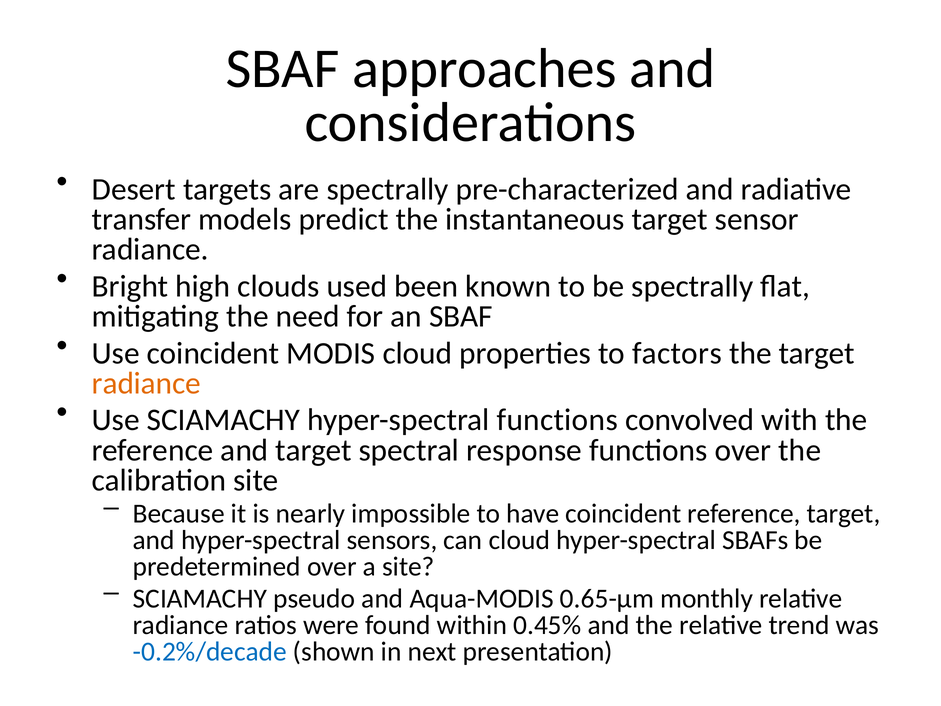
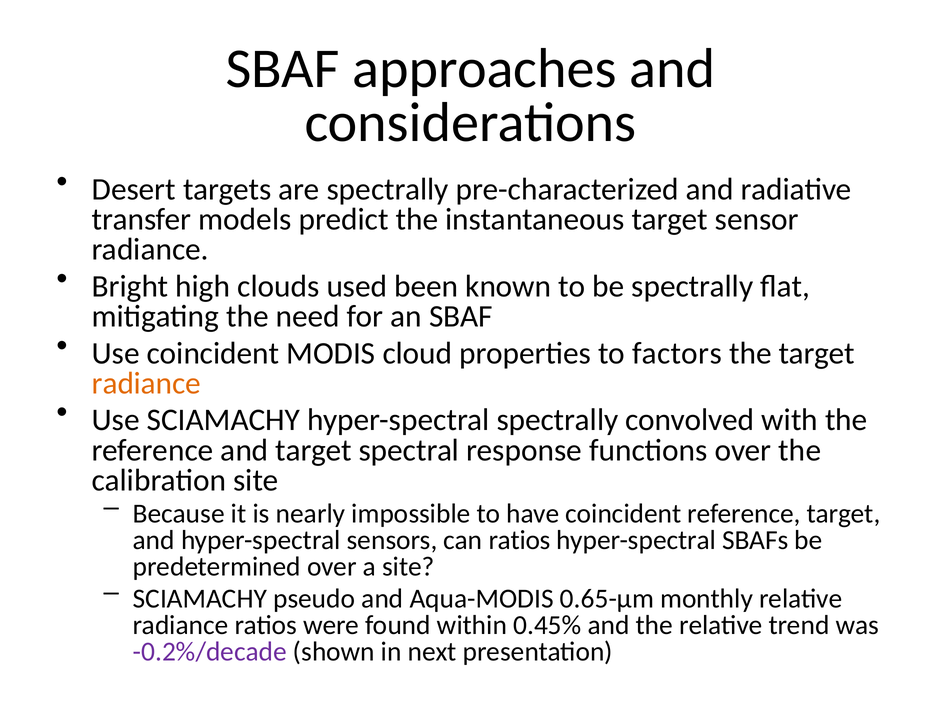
hyper-spectral functions: functions -> spectrally (557, 420)
can cloud: cloud -> ratios (520, 540)
-0.2%/decade colour: blue -> purple (210, 651)
